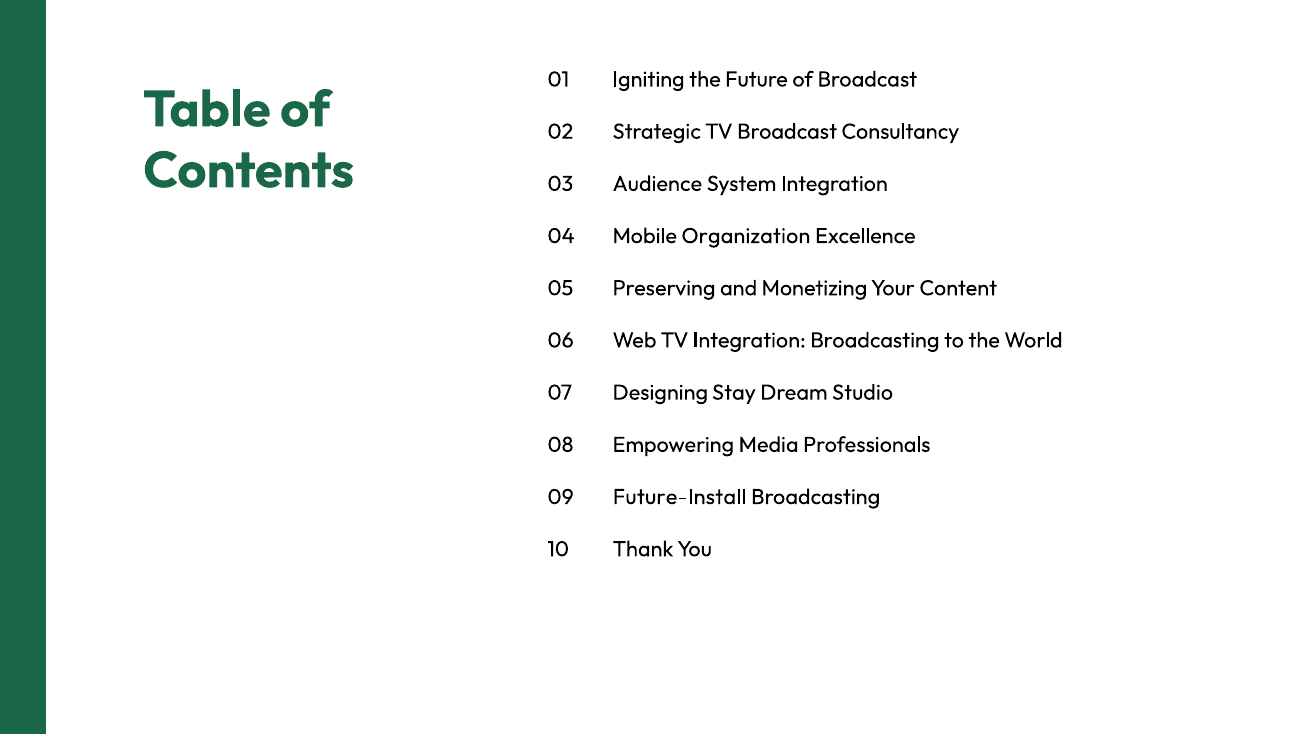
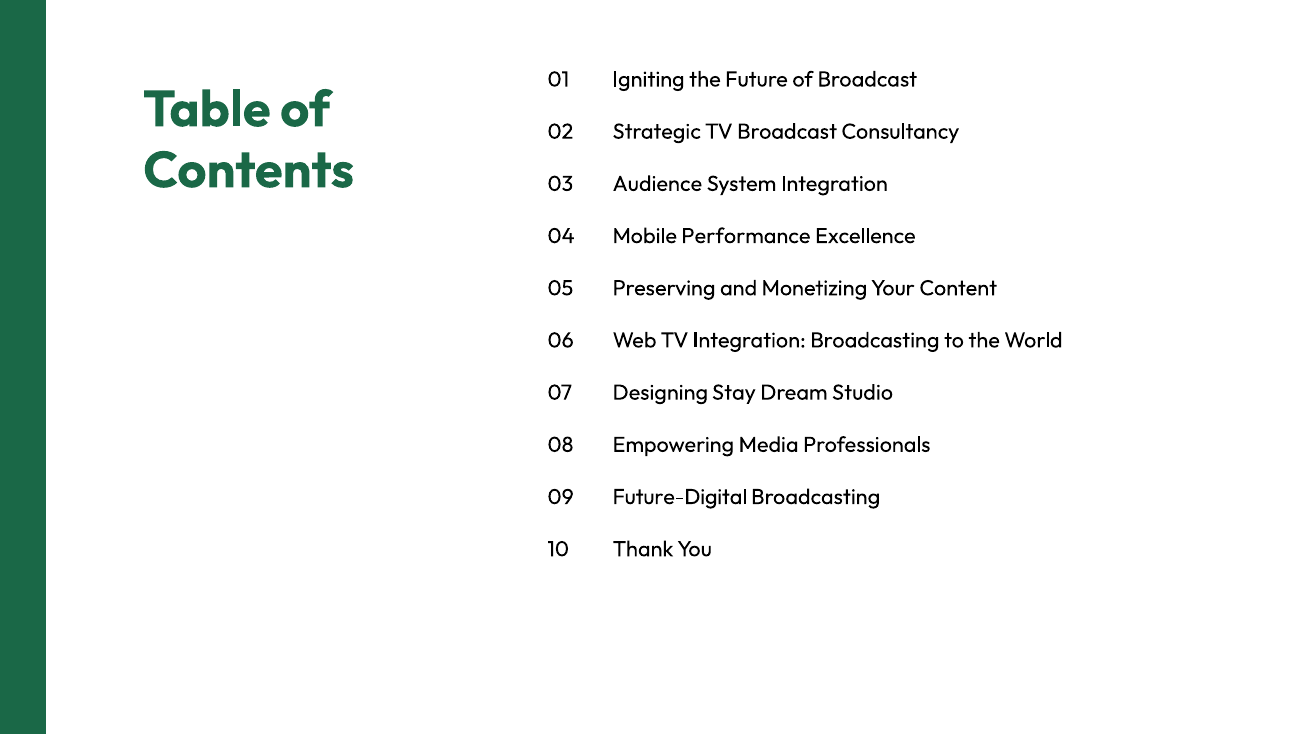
Organization: Organization -> Performance (746, 236)
Future-Install: Future-Install -> Future-Digital (680, 497)
